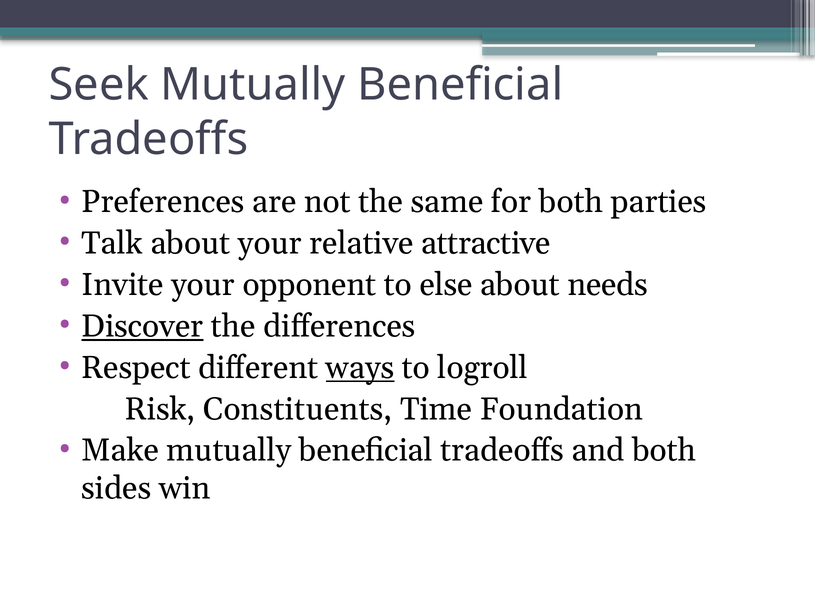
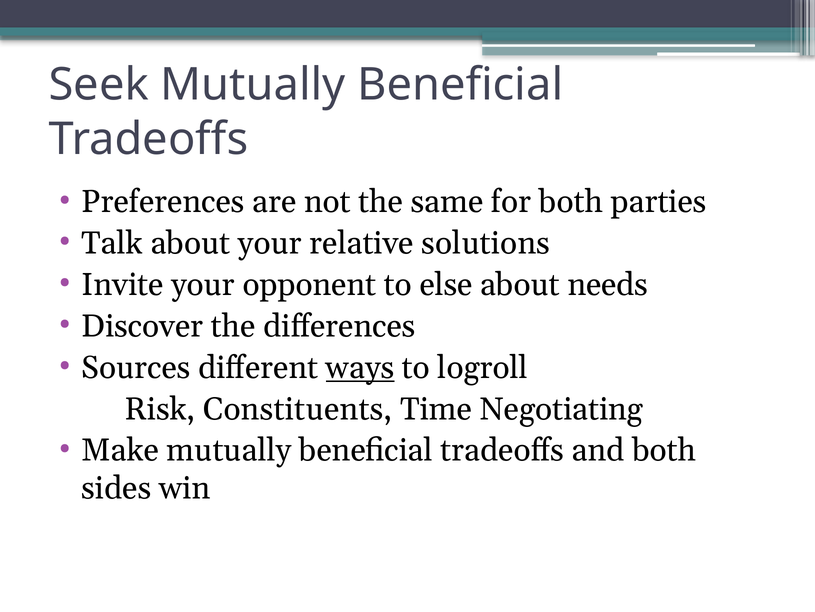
attractive: attractive -> solutions (486, 243)
Discover underline: present -> none (142, 326)
Respect: Respect -> Sources (136, 367)
Foundation: Foundation -> Negotiating (561, 409)
